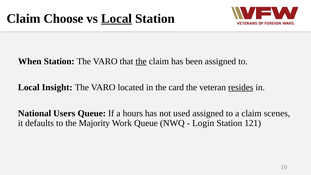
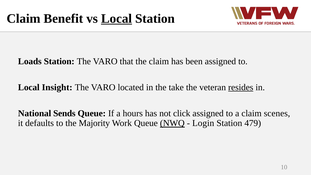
Choose: Choose -> Benefit (63, 19)
When: When -> Loads (30, 61)
the underline: present -> none (141, 61)
card: card -> take (176, 87)
Users: Users -> Sends (64, 113)
used: used -> click (182, 113)
NWQ underline: none -> present (172, 123)
121: 121 -> 479 (253, 123)
